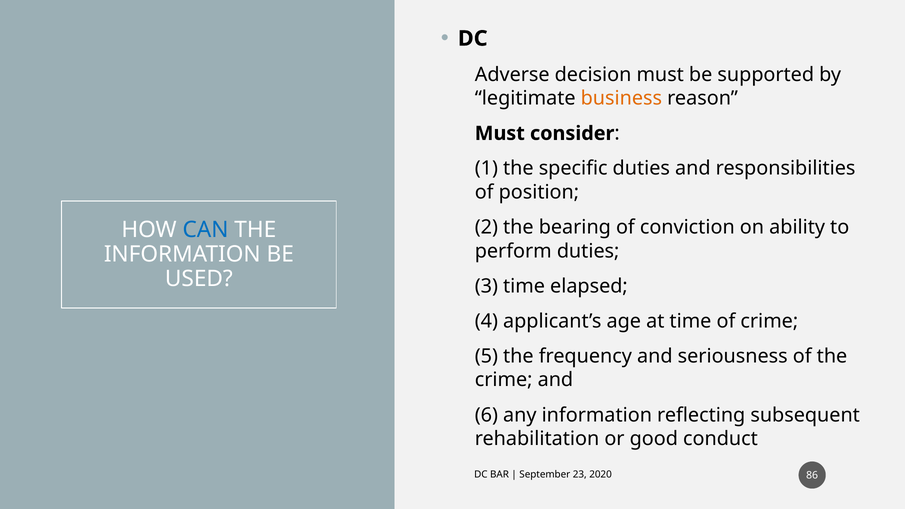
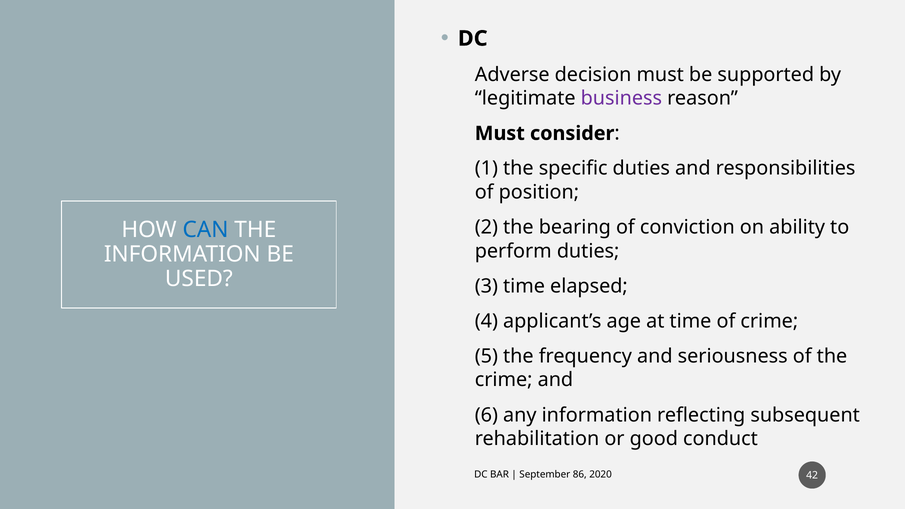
business colour: orange -> purple (621, 98)
23: 23 -> 86 (580, 474)
86: 86 -> 42 (812, 476)
